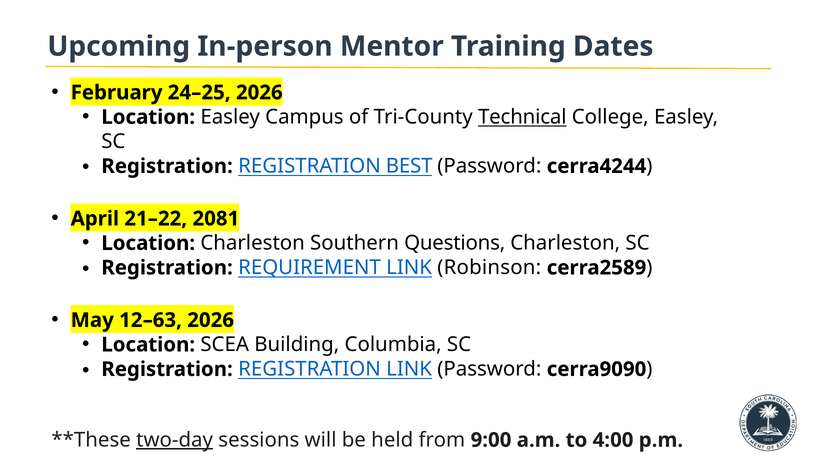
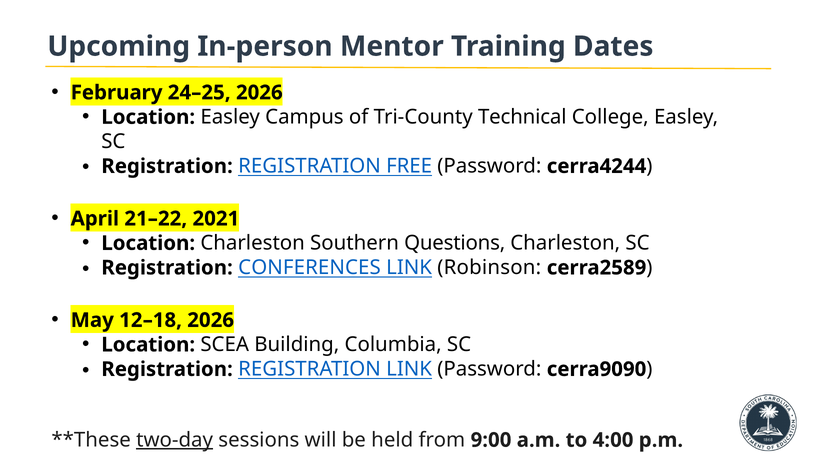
Technical underline: present -> none (522, 117)
BEST: BEST -> FREE (409, 166)
2081: 2081 -> 2021 (216, 219)
REQUIREMENT: REQUIREMENT -> CONFERENCES (309, 268)
12–63: 12–63 -> 12–18 (151, 320)
